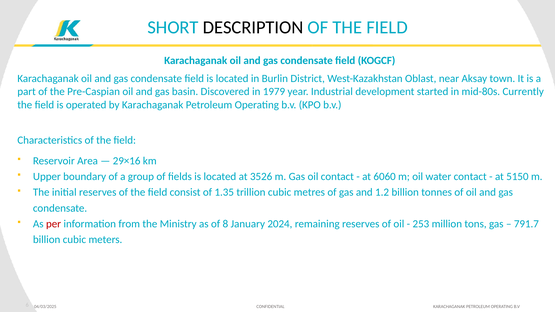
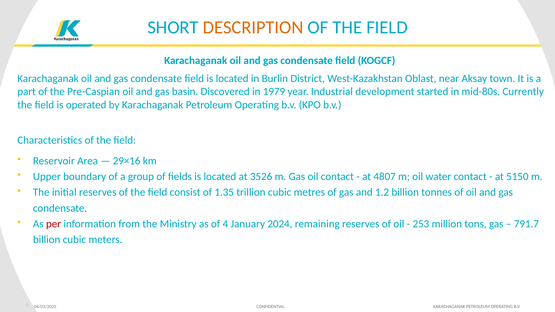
DESCRIPTION colour: black -> orange (253, 28)
6060: 6060 -> 4807 (385, 177)
8: 8 -> 4 (225, 224)
